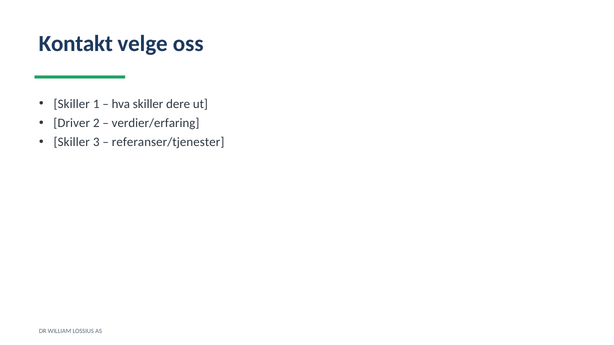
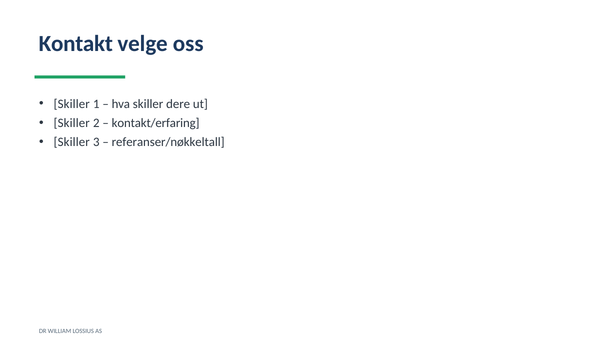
Driver: Driver -> Skiller (72, 123)
verdier/erfaring: verdier/erfaring -> kontakt/erfaring (156, 123)
referanser/tjenester: referanser/tjenester -> referanser/nøkkeltall (168, 142)
